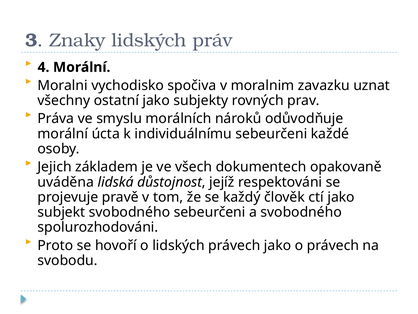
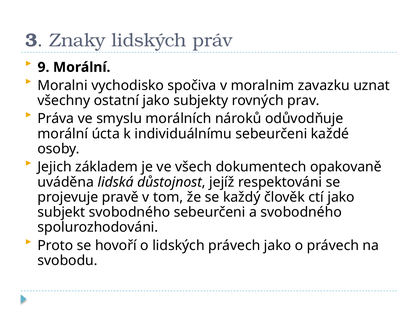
4: 4 -> 9 (43, 67)
